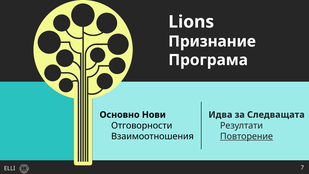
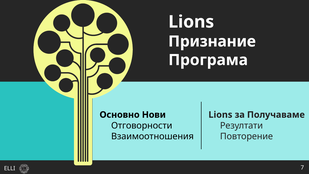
Идва: Идва -> Lions (220, 115)
Следващата: Следващата -> Получаваме (276, 115)
Повторение underline: present -> none (246, 136)
